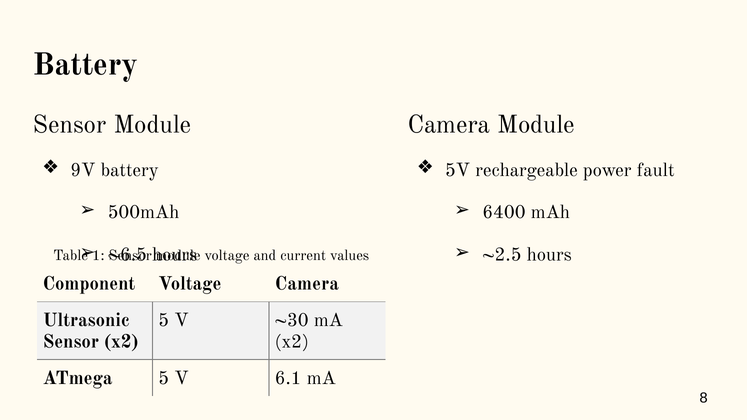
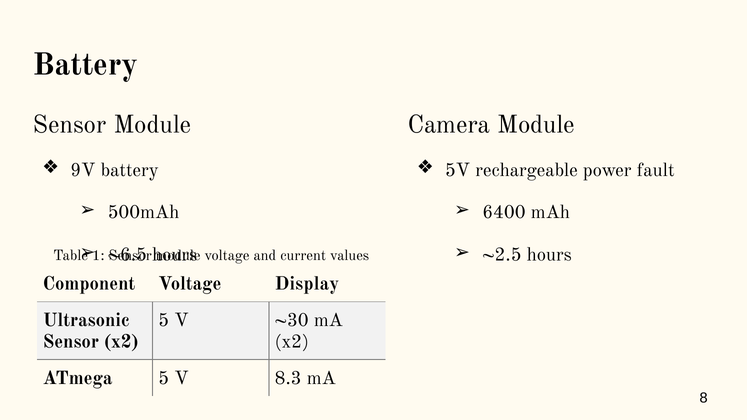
Voltage Camera: Camera -> Display (307, 284)
6.1: 6.1 -> 8.3 (288, 378)
